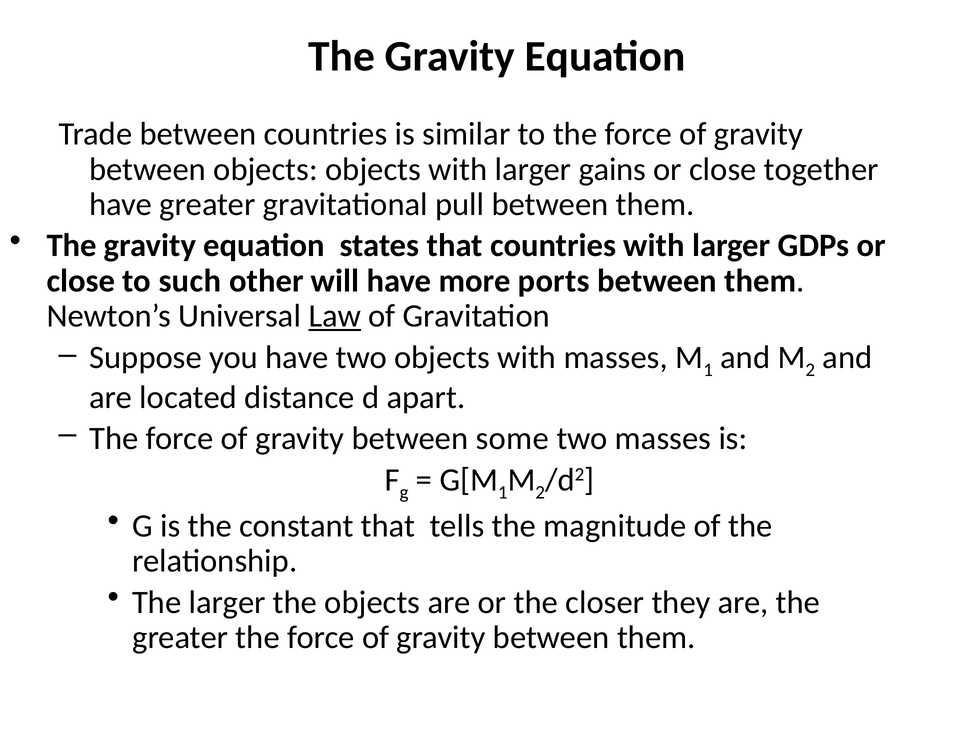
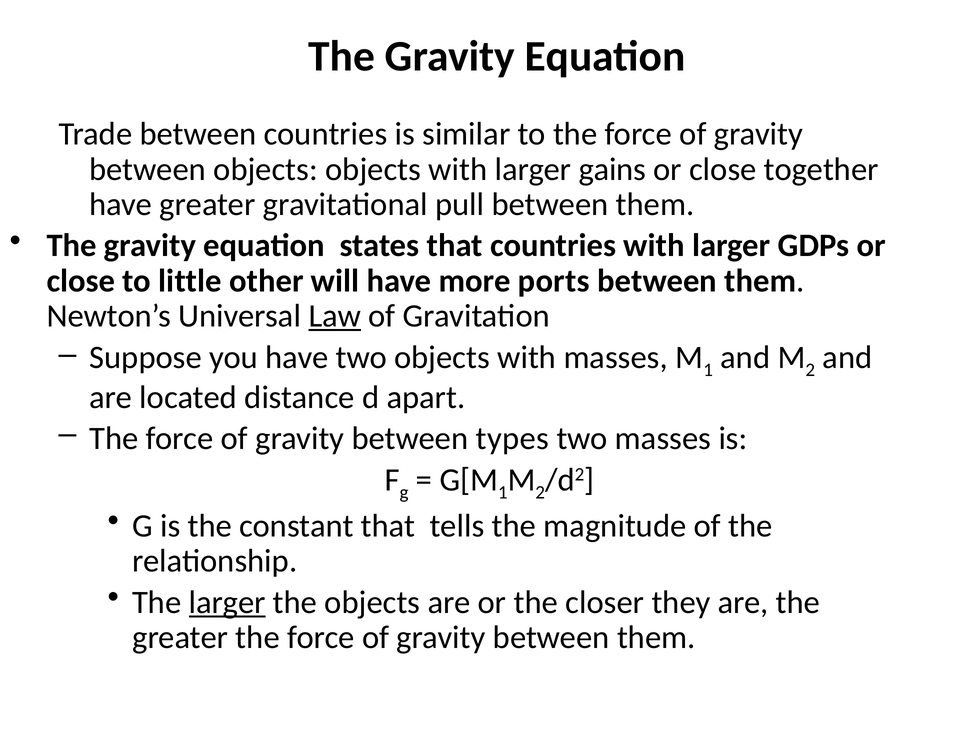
such: such -> little (190, 281)
some: some -> types (512, 438)
larger underline: none -> present (227, 602)
